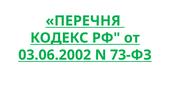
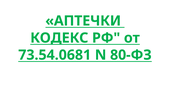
ПЕРЕЧНЯ: ПЕРЕЧНЯ -> АПТЕЧКИ (83, 21)
03.06.2002: 03.06.2002 -> 73.54.0681 (55, 55)
73-ФЗ: 73-ФЗ -> 80-ФЗ (131, 55)
